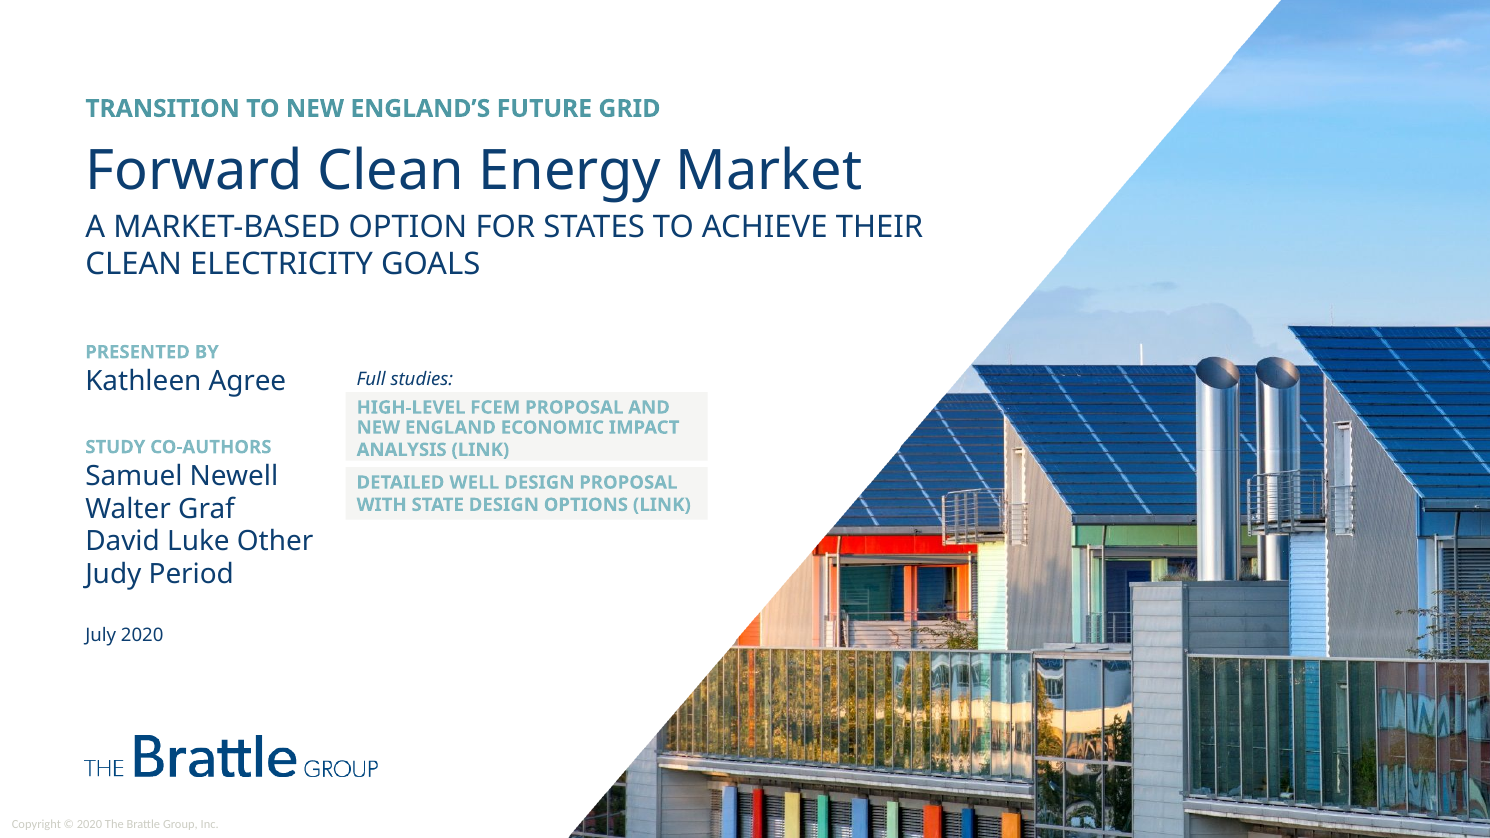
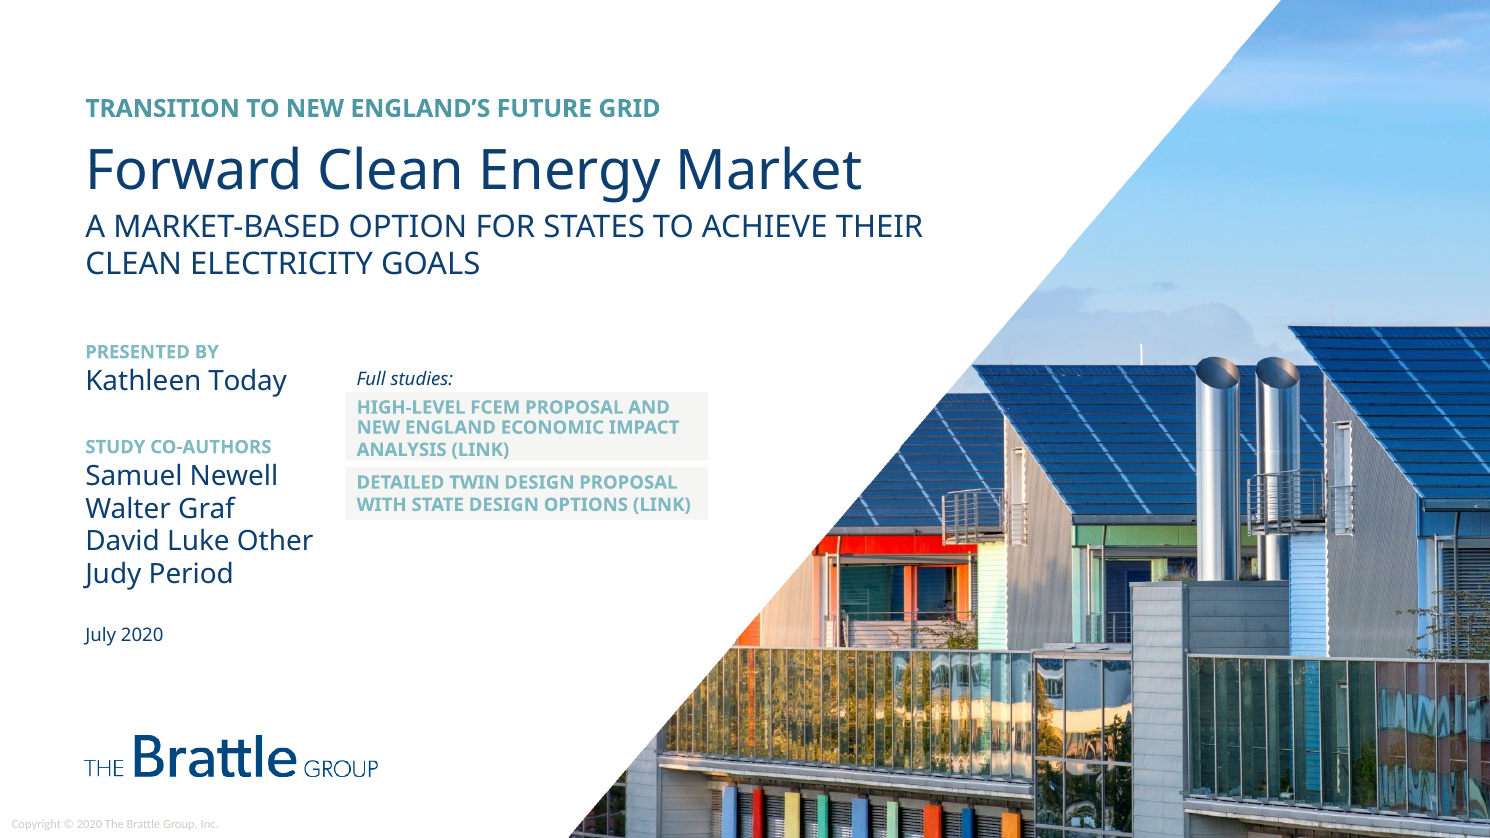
Agree: Agree -> Today (248, 381)
WELL: WELL -> TWIN (475, 483)
